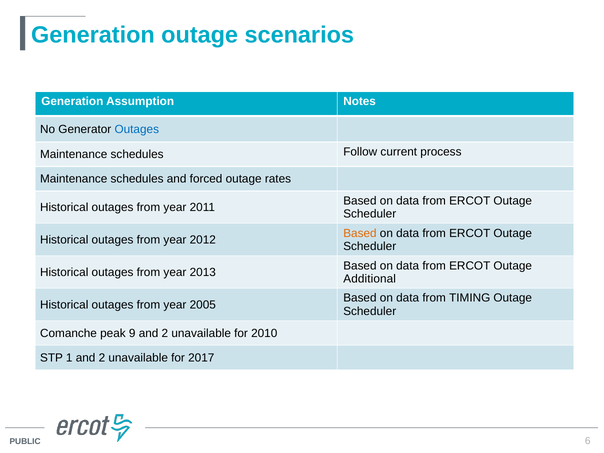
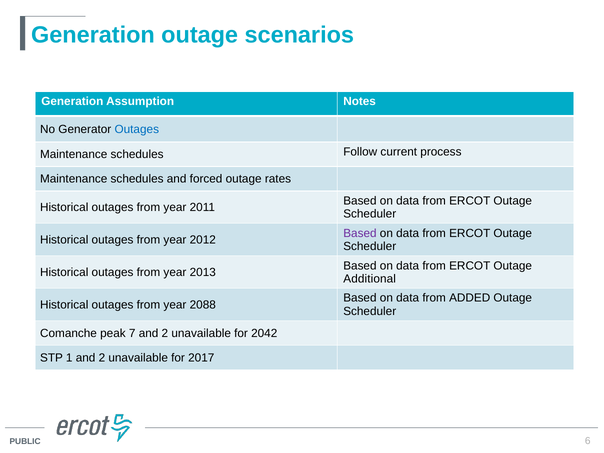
Based colour: orange -> purple (360, 233)
TIMING: TIMING -> ADDED (470, 298)
2005: 2005 -> 2088 (203, 305)
9: 9 -> 7 (132, 333)
2010: 2010 -> 2042 (264, 333)
